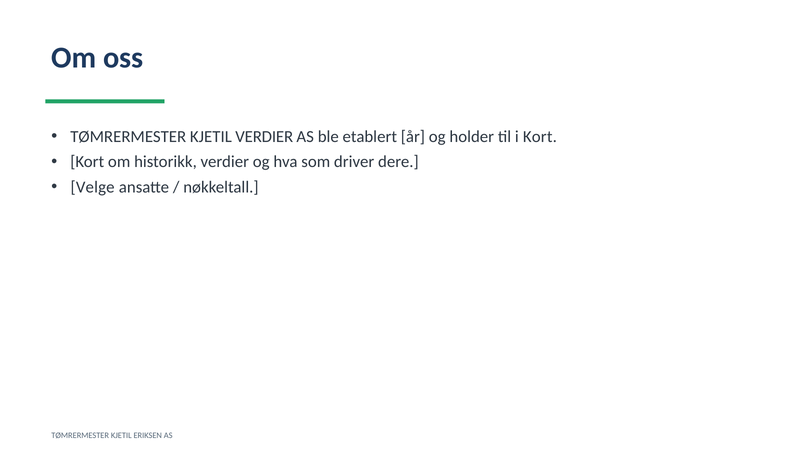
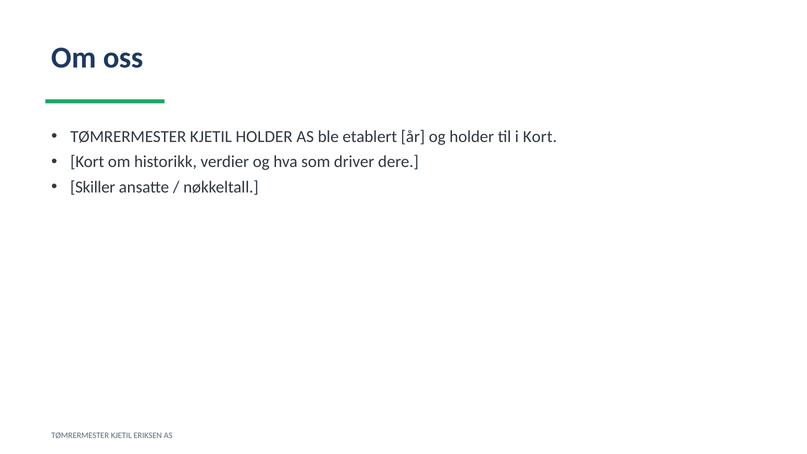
KJETIL VERDIER: VERDIER -> HOLDER (264, 137)
Velge: Velge -> Skiller (93, 187)
